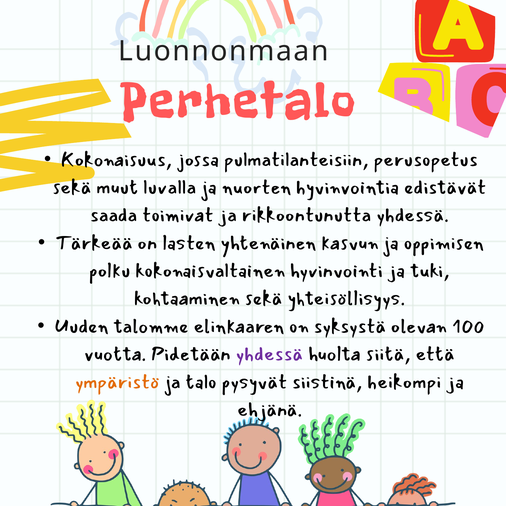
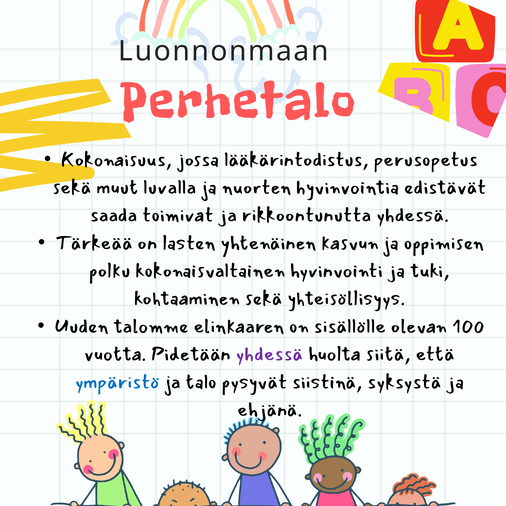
pulmatilanteisiin: pulmatilanteisiin -> lääkärintodistus (297, 160)
syksystä: syksystä -> sisällölle (350, 326)
ympäristö colour: orange -> blue (118, 382)
heikompi: heikompi -> syksystä (405, 382)
